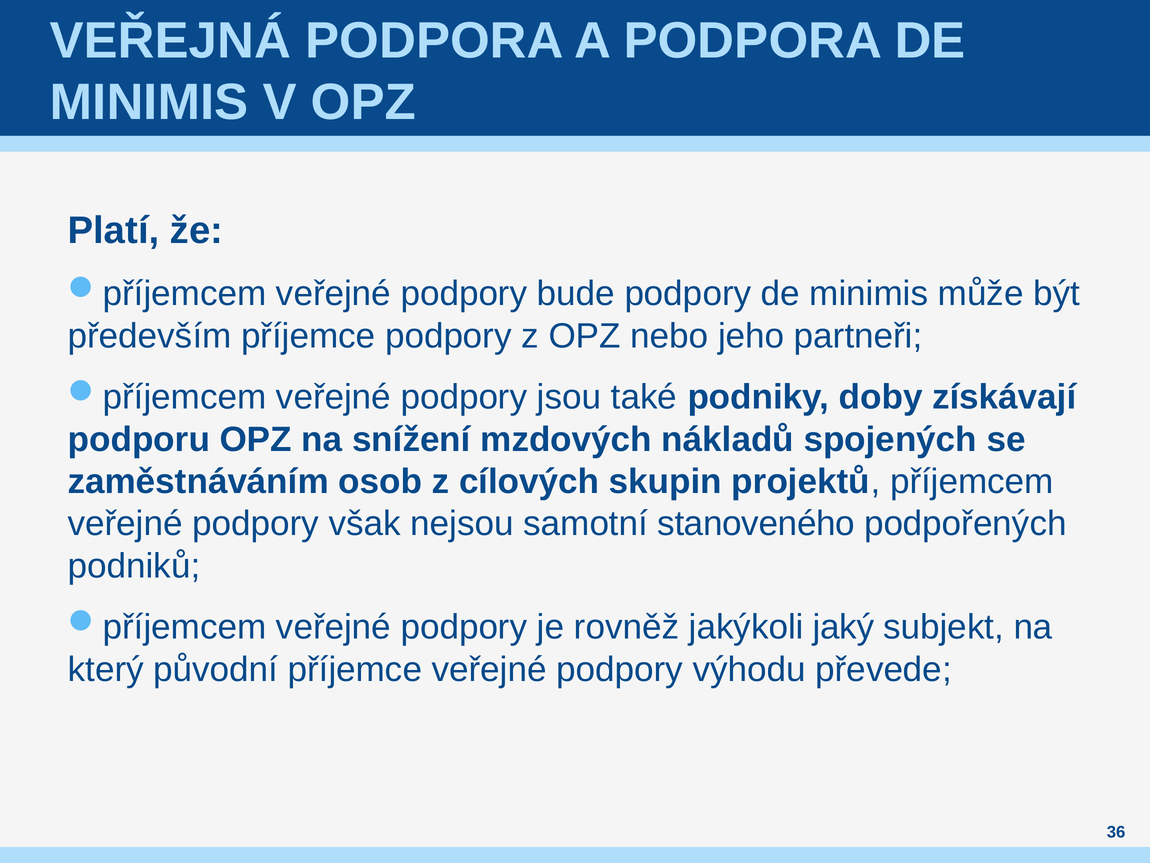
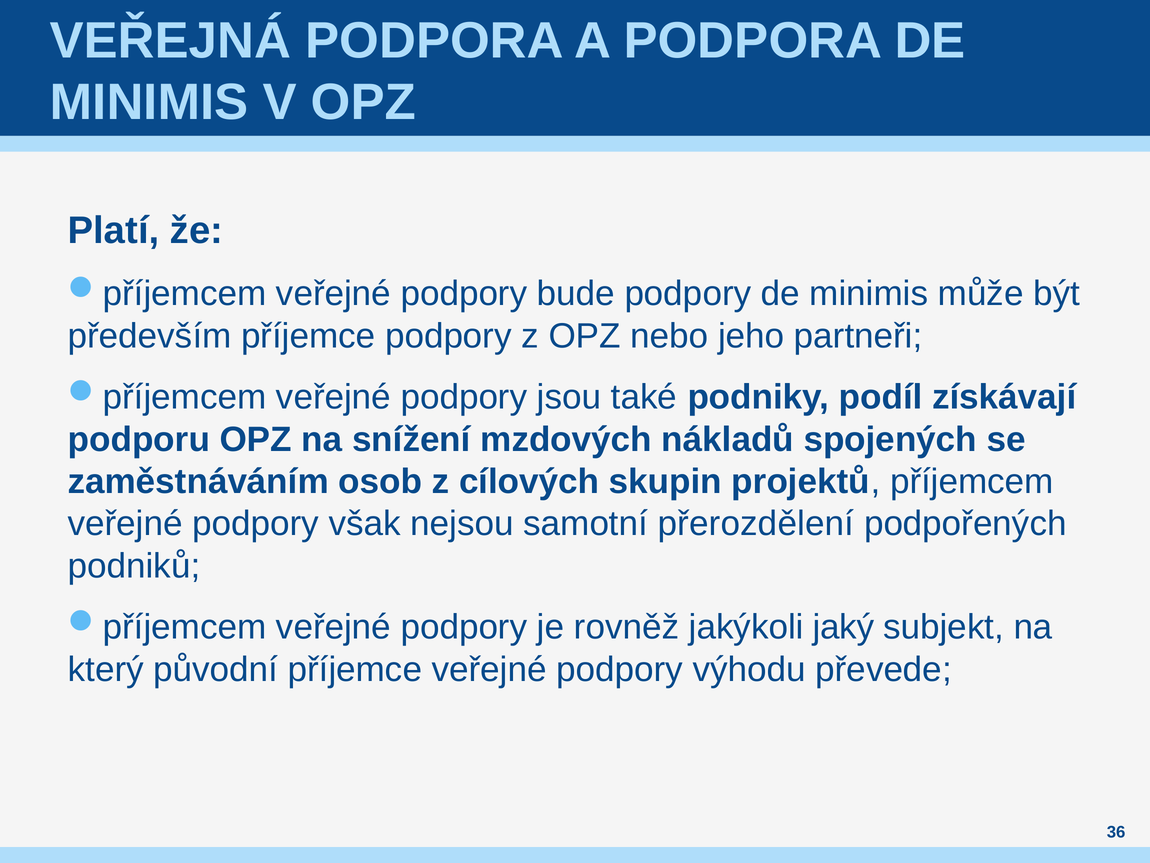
doby: doby -> podíl (881, 397)
stanoveného: stanoveného -> přerozdělení (756, 524)
